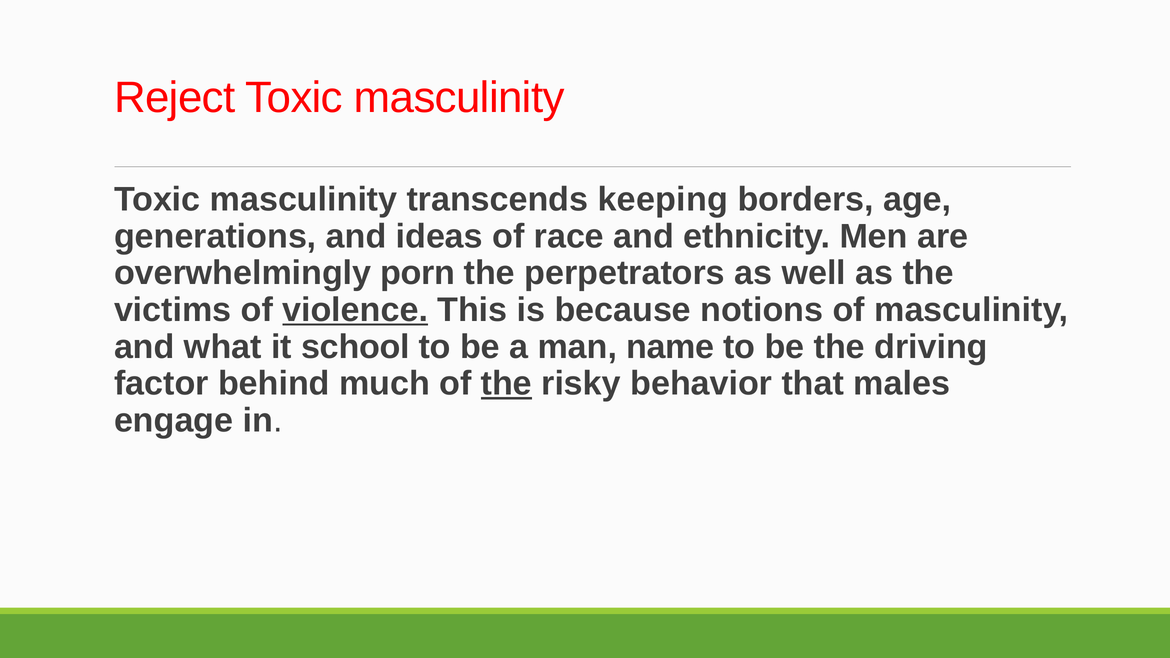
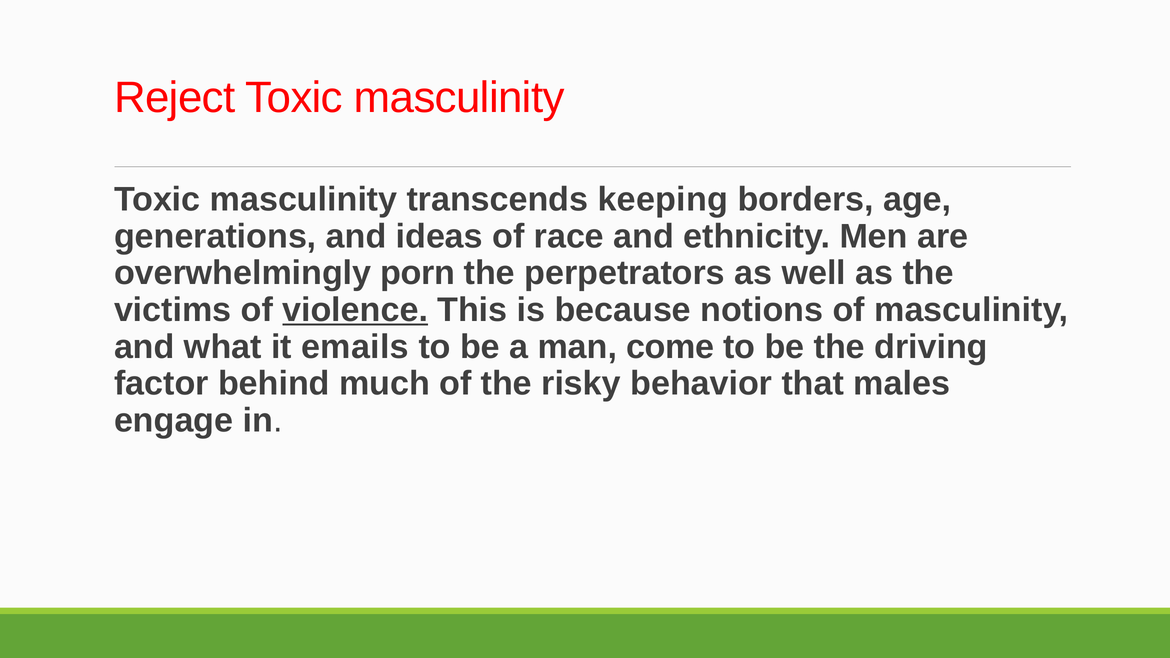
school: school -> emails (355, 347)
name: name -> come (670, 347)
the underline: present -> none (506, 384)
